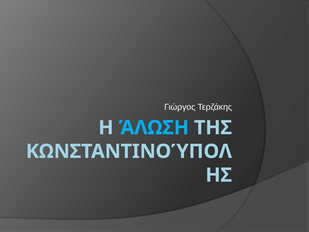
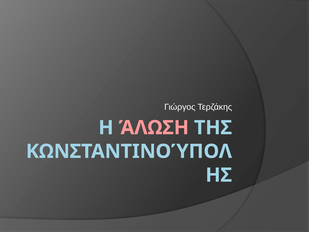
ΆΛΩΣΗ colour: light blue -> pink (154, 128)
